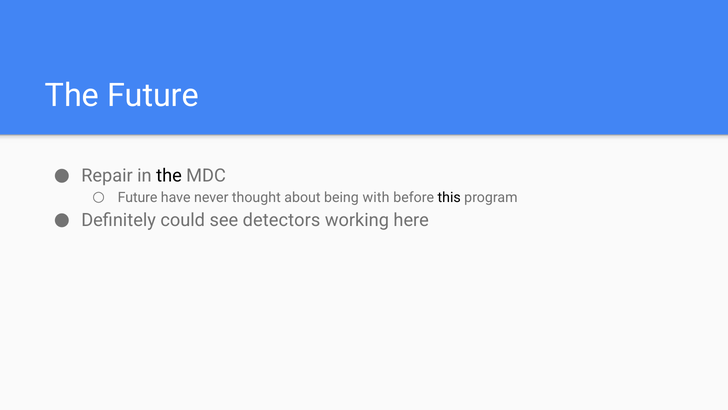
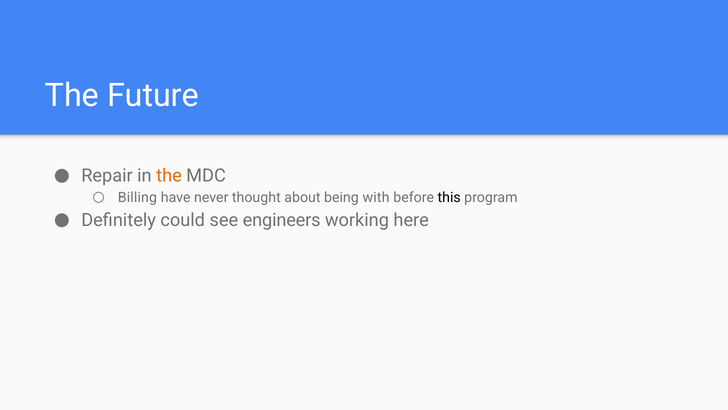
the colour: black -> orange (169, 176)
Future: Future -> Billing (137, 197)
detectors: detectors -> engineers (282, 220)
